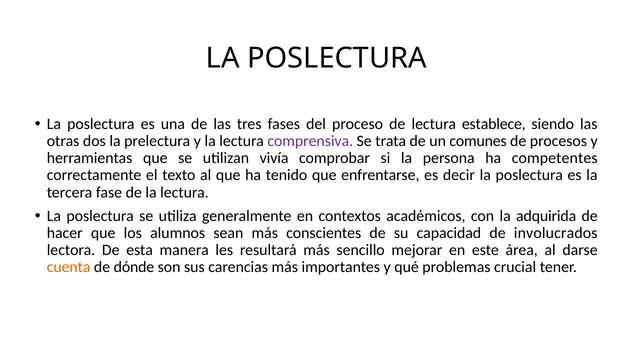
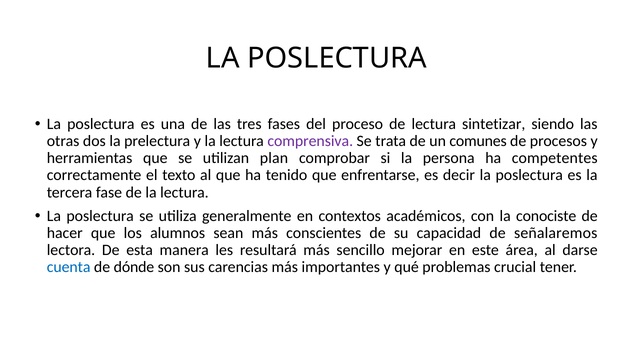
establece: establece -> sintetizar (494, 124)
vivía: vivía -> plan (274, 158)
adquirida: adquirida -> conociste (546, 216)
involucrados: involucrados -> señalaremos (556, 233)
cuenta colour: orange -> blue (69, 267)
